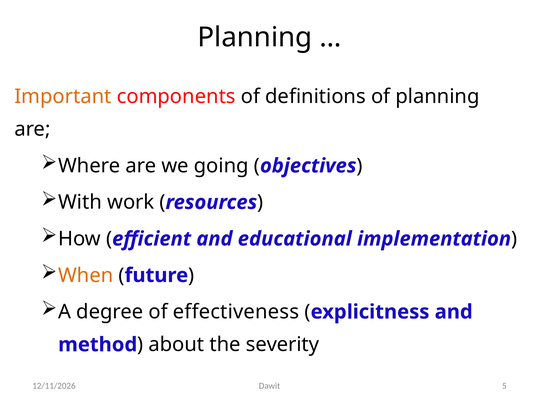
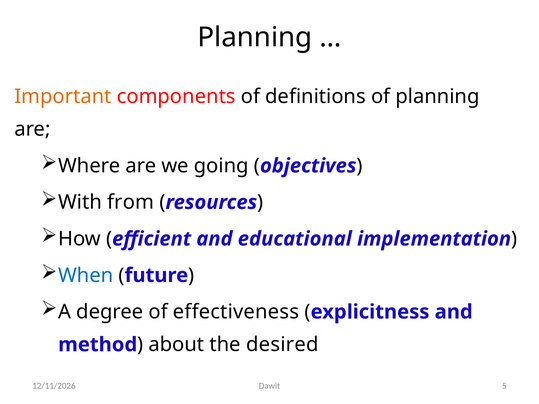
work: work -> from (131, 202)
When colour: orange -> blue (86, 276)
severity: severity -> desired (282, 345)
